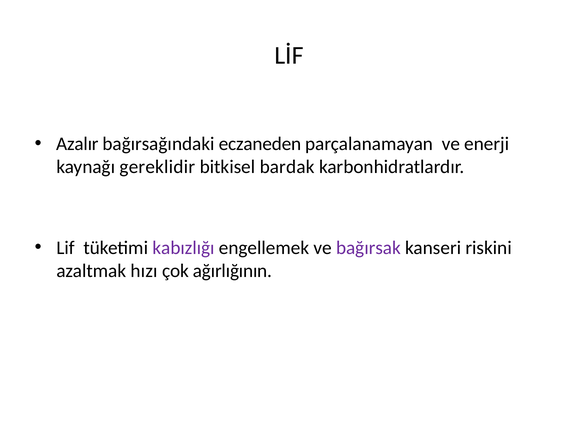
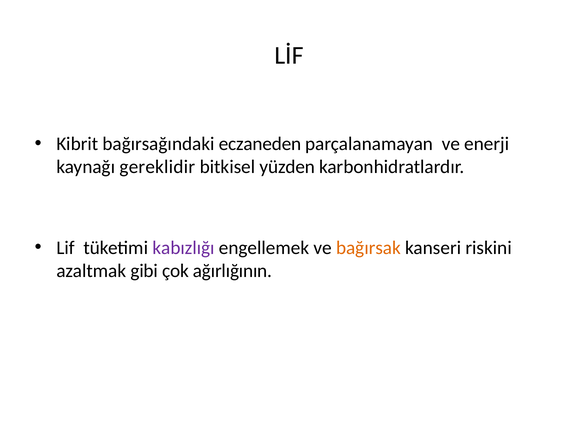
Azalır: Azalır -> Kibrit (77, 144)
bardak: bardak -> yüzden (287, 167)
bağırsak colour: purple -> orange (368, 248)
hızı: hızı -> gibi (144, 271)
